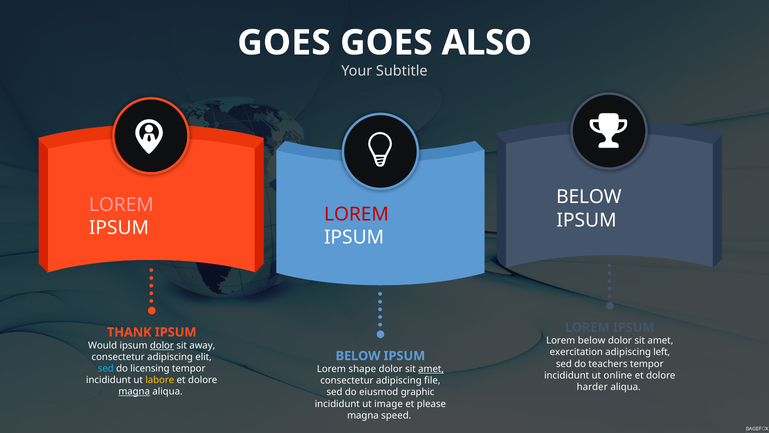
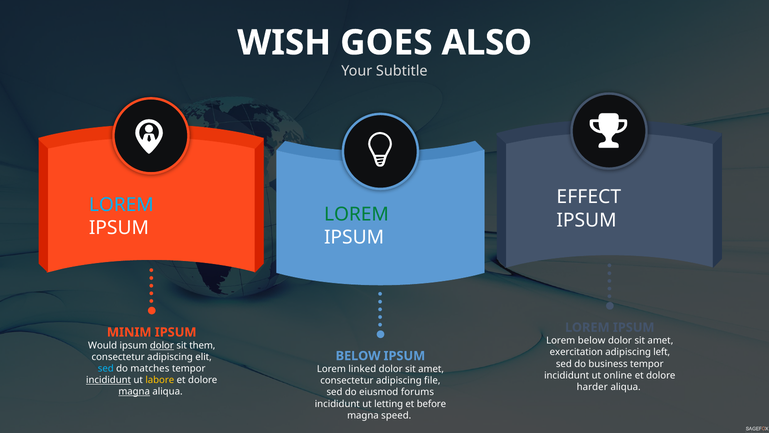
GOES: GOES -> WISH (284, 43)
BELOW: BELOW -> EFFECT (589, 197)
LOREM colour: pink -> light blue (121, 204)
LOREM colour: red -> green (356, 214)
THANK: THANK -> MINIM (129, 332)
away: away -> them (202, 345)
teachers: teachers -> business (608, 363)
licensing: licensing -> matches (150, 368)
shape: shape -> linked (362, 369)
amet underline: present -> none (431, 369)
incididunt underline: none -> present (109, 380)
graphic: graphic -> forums (417, 392)
image: image -> letting (389, 403)
please: please -> before (431, 403)
